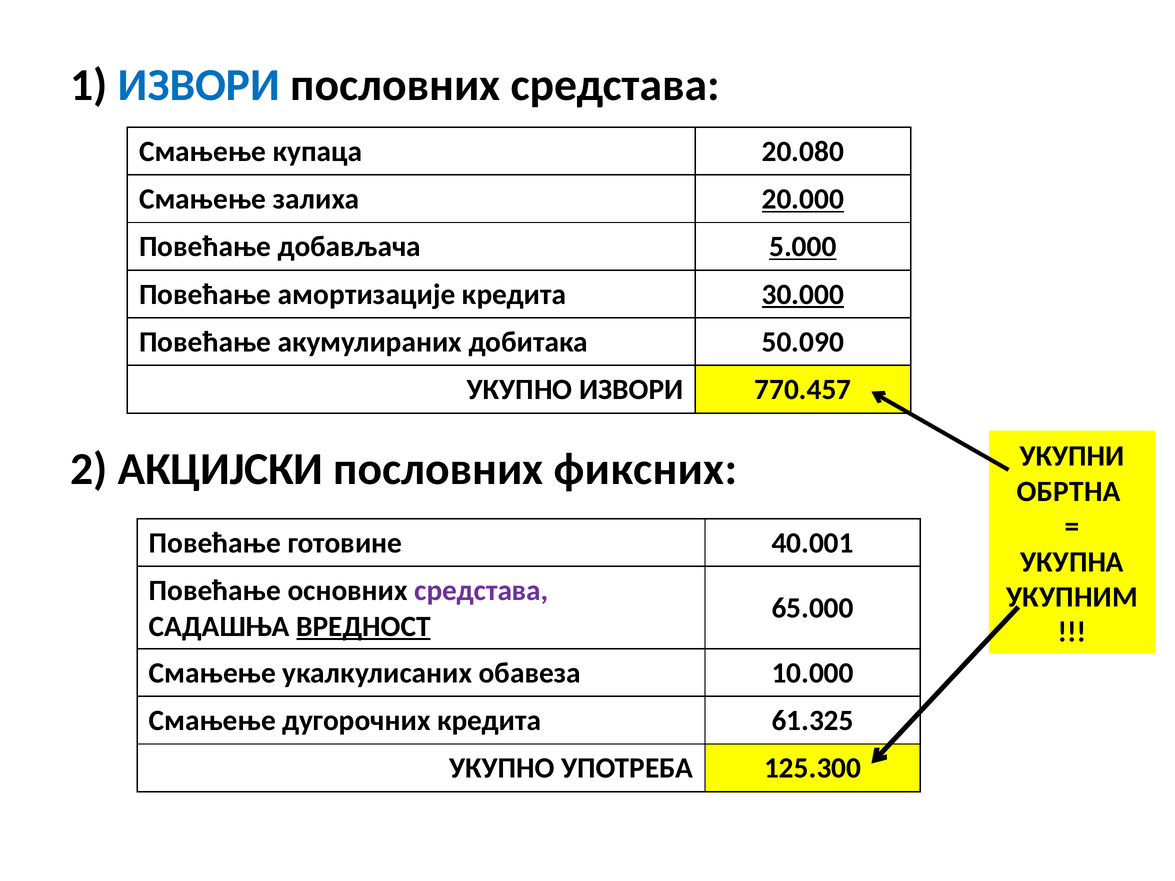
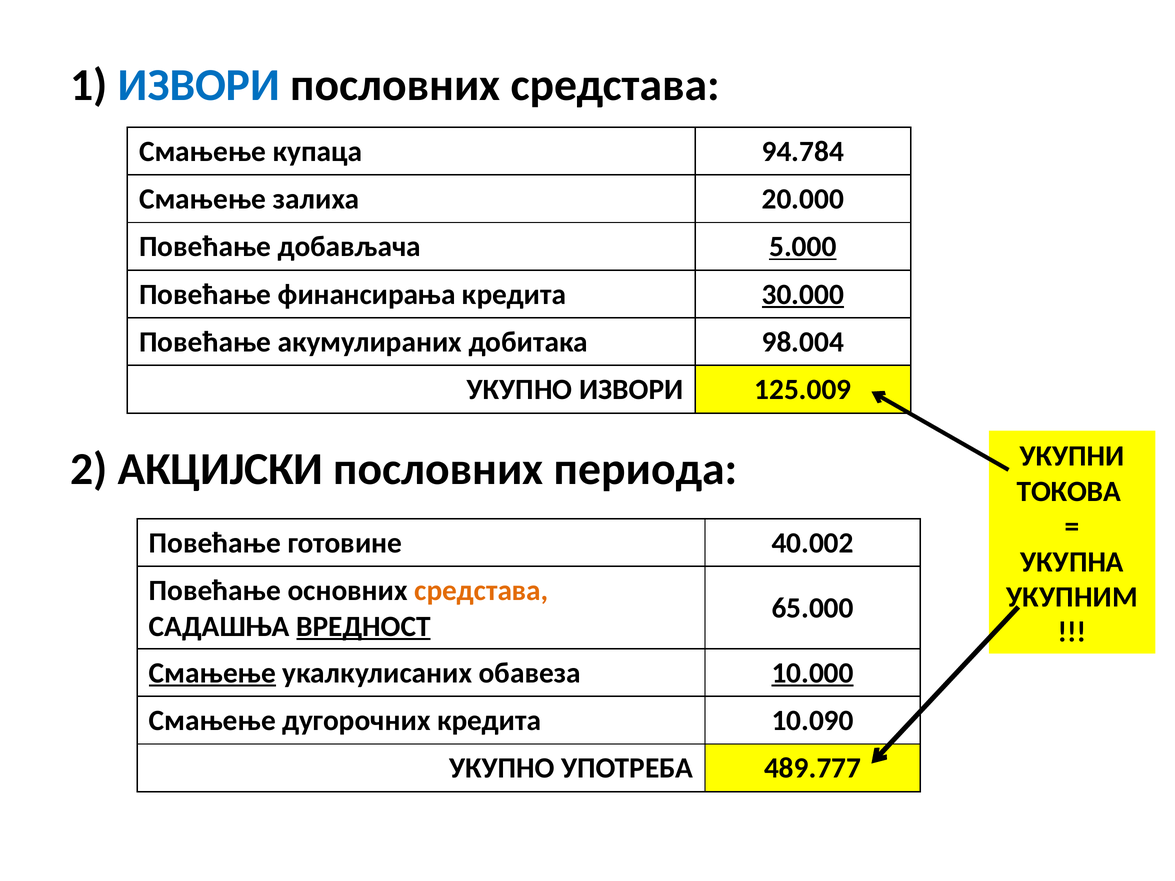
20.080: 20.080 -> 94.784 (803, 151)
20.000 underline: present -> none (803, 199)
амортизације: амортизације -> финансирања (367, 294)
50.090: 50.090 -> 98.004 (803, 342)
770.457: 770.457 -> 125.009 (803, 390)
фиксних: фиксних -> периода (646, 469)
ОБРТНА: ОБРТНА -> ТОКОВА (1069, 491)
40.001: 40.001 -> 40.002 (813, 543)
средстава colour: purple -> orange (481, 591)
Смањење underline: none -> present (212, 673)
10.000 underline: none -> present (813, 673)
61.325: 61.325 -> 10.090 (813, 721)
125.300: 125.300 -> 489.777 (813, 768)
